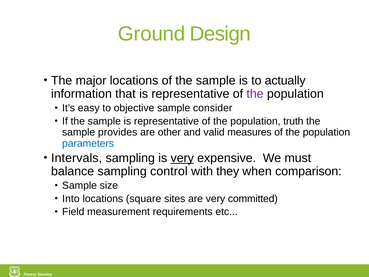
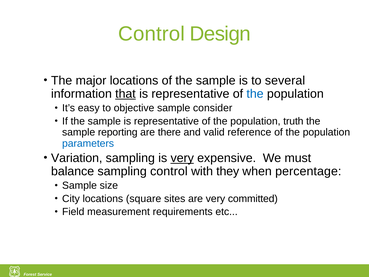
Ground: Ground -> Control (151, 34)
actually: actually -> several (285, 80)
that underline: none -> present (125, 94)
the colour: purple -> blue (255, 94)
provides: provides -> reporting (118, 132)
other: other -> there (169, 132)
measures: measures -> reference (249, 132)
Intervals: Intervals -> Variation (77, 158)
comparison: comparison -> percentage (308, 171)
Into: Into -> City (71, 199)
